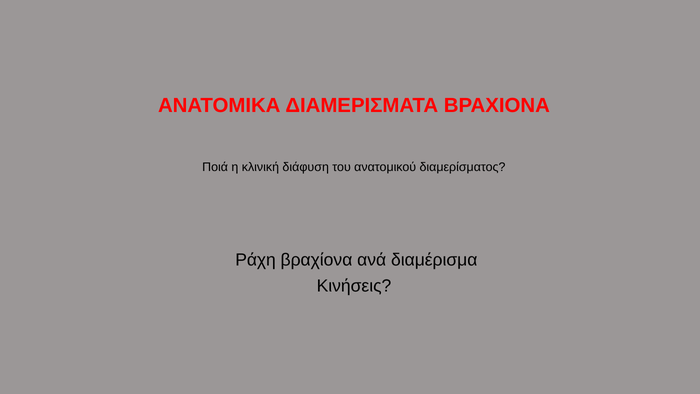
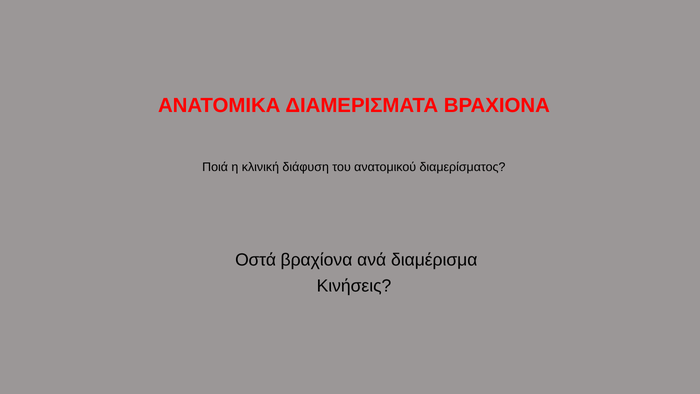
Ράχη: Ράχη -> Οστά (256, 260)
